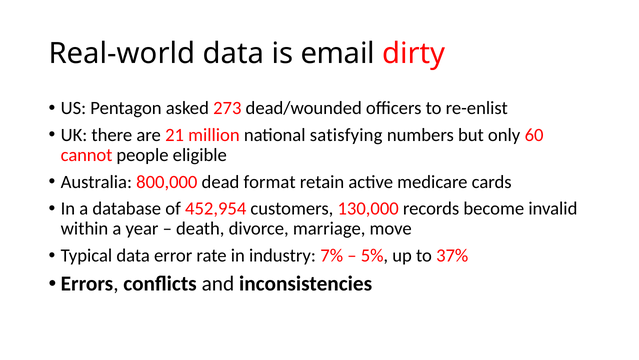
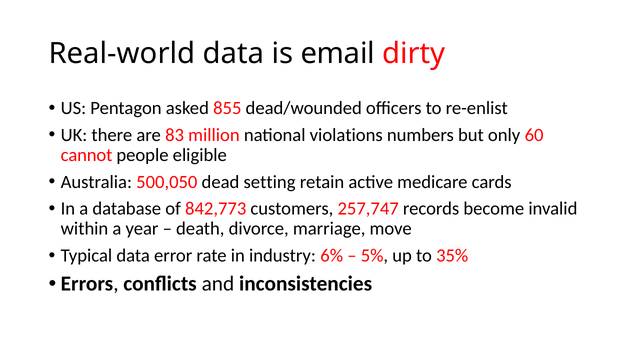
273: 273 -> 855 (227, 108)
21: 21 -> 83 (175, 135)
satisfying: satisfying -> violations (346, 135)
800,000: 800,000 -> 500,050 (167, 182)
format: format -> setting (270, 182)
452,954: 452,954 -> 842,773 (216, 208)
130,000: 130,000 -> 257,747 (368, 208)
7%: 7% -> 6% (332, 255)
37%: 37% -> 35% (452, 255)
